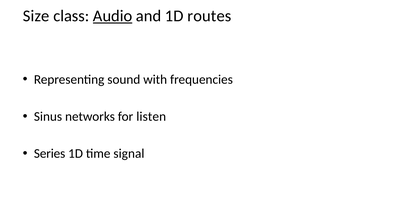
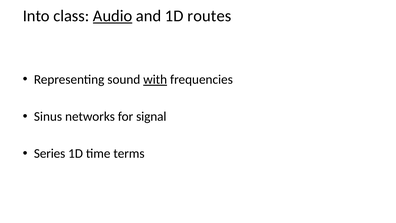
Size: Size -> Into (36, 16)
with underline: none -> present (155, 79)
listen: listen -> signal (151, 116)
signal: signal -> terms (129, 153)
